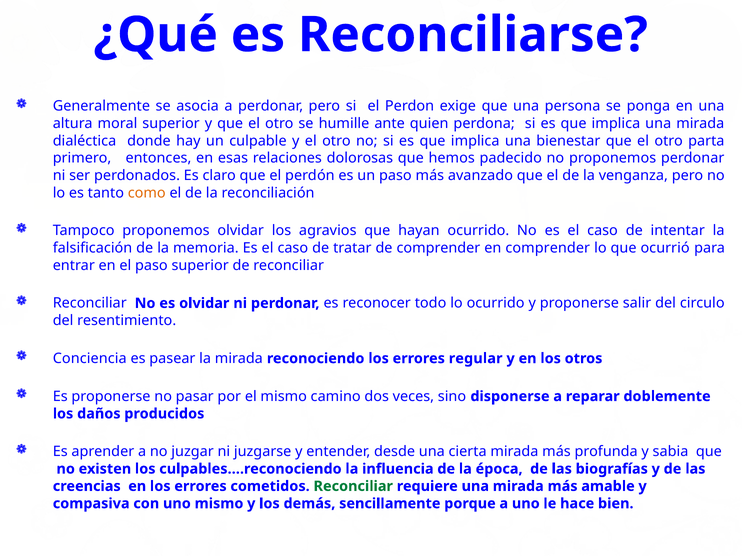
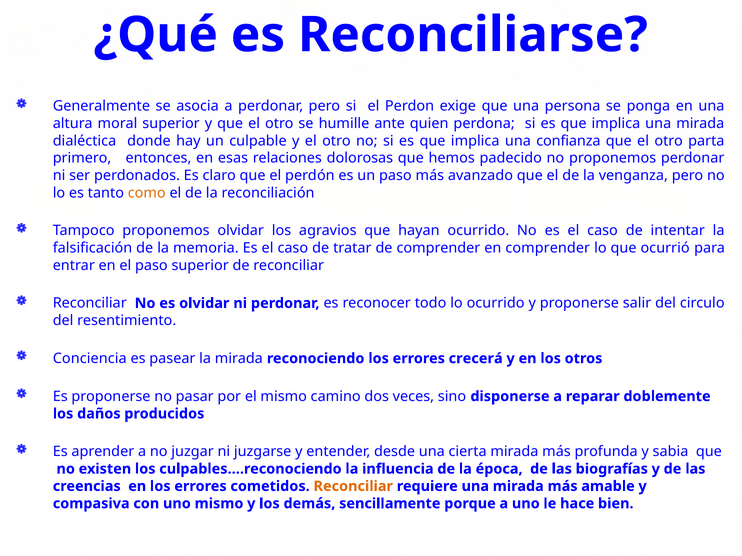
bienestar: bienestar -> confianza (568, 141)
regular: regular -> crecerá (476, 359)
Reconciliar colour: green -> orange (353, 487)
